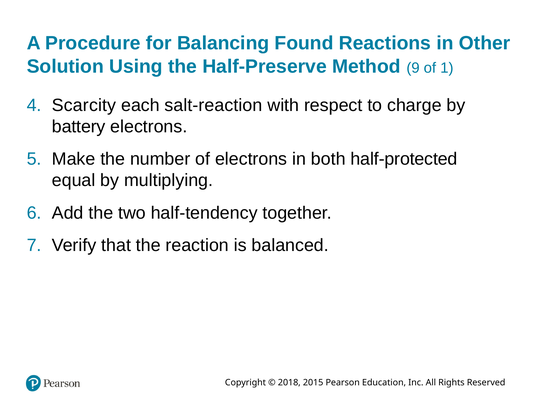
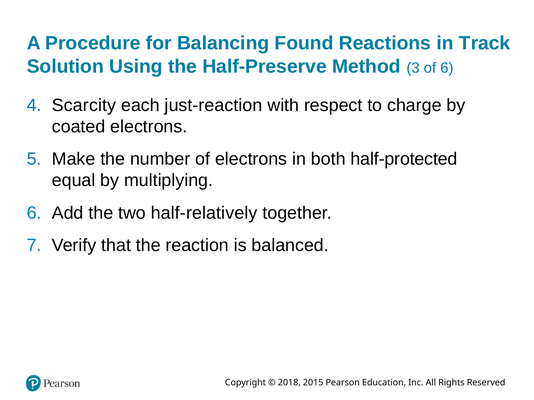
Other: Other -> Track (485, 43)
9: 9 -> 3 (413, 68)
of 1: 1 -> 6 (447, 68)
salt-reaction: salt-reaction -> just-reaction (214, 105)
battery: battery -> coated (79, 127)
half-tendency: half-tendency -> half-relatively (204, 213)
